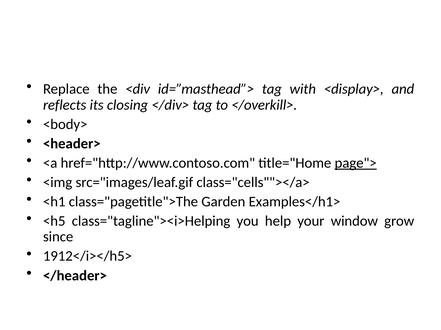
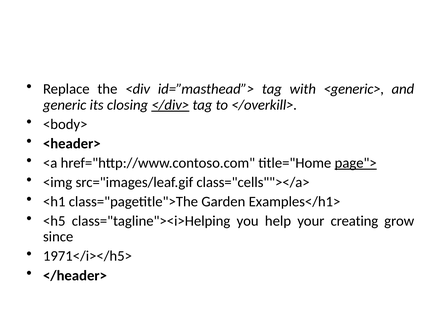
<display>: <display> -> <generic> (354, 89)
reflects: reflects -> generic (65, 105)
</div> underline: none -> present (170, 105)
window: window -> creating (354, 221)
1912</i></h5>: 1912</i></h5> -> 1971</i></h5> (87, 257)
